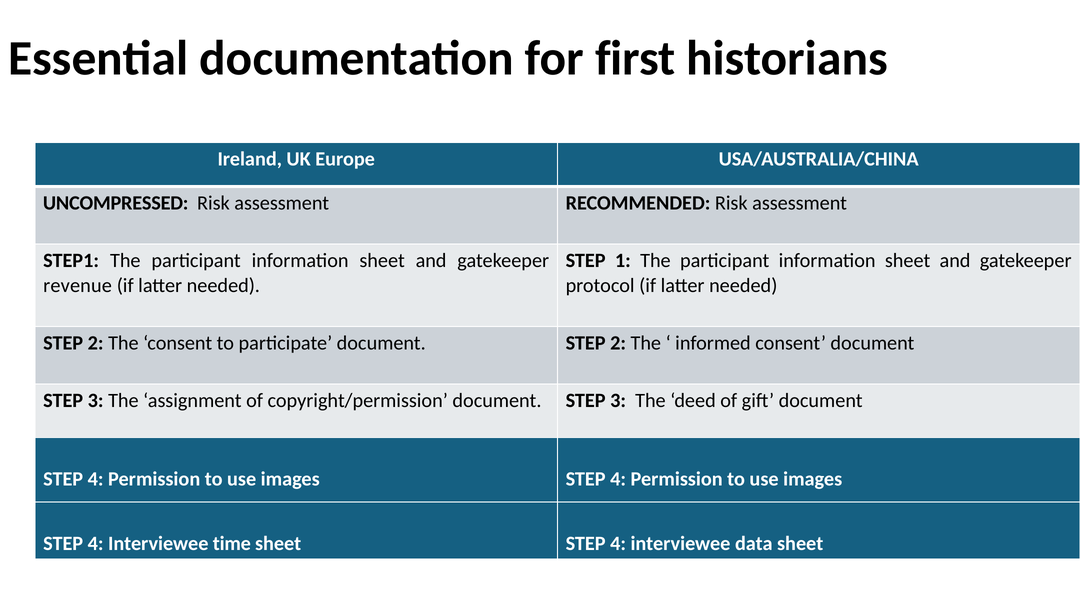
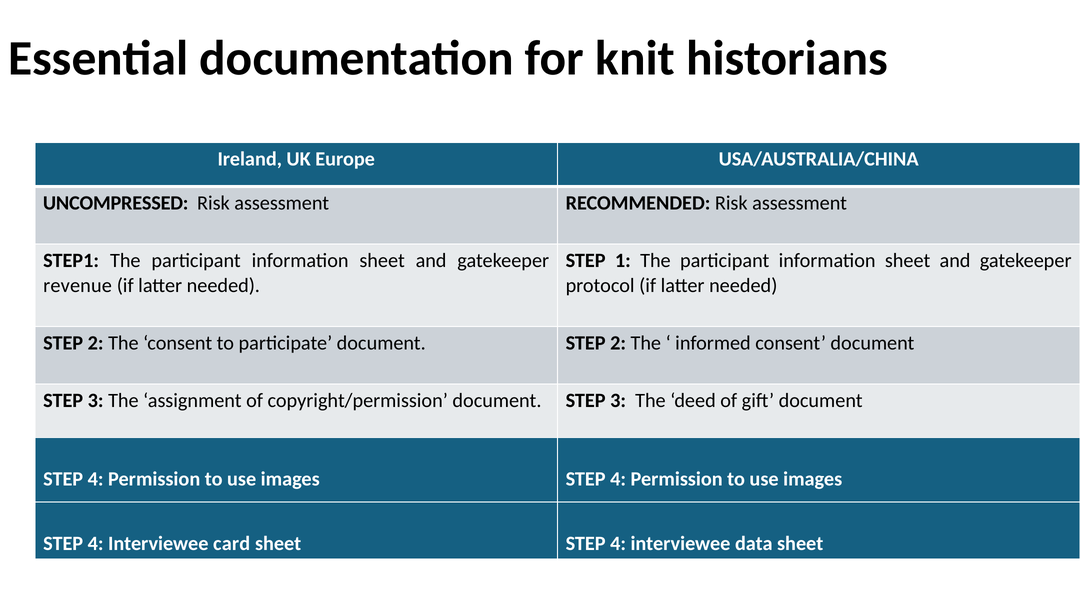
first: first -> knit (635, 58)
time: time -> card (232, 543)
